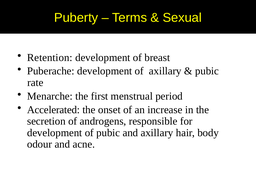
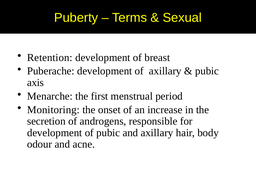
rate: rate -> axis (35, 83)
Accelerated: Accelerated -> Monitoring (53, 110)
